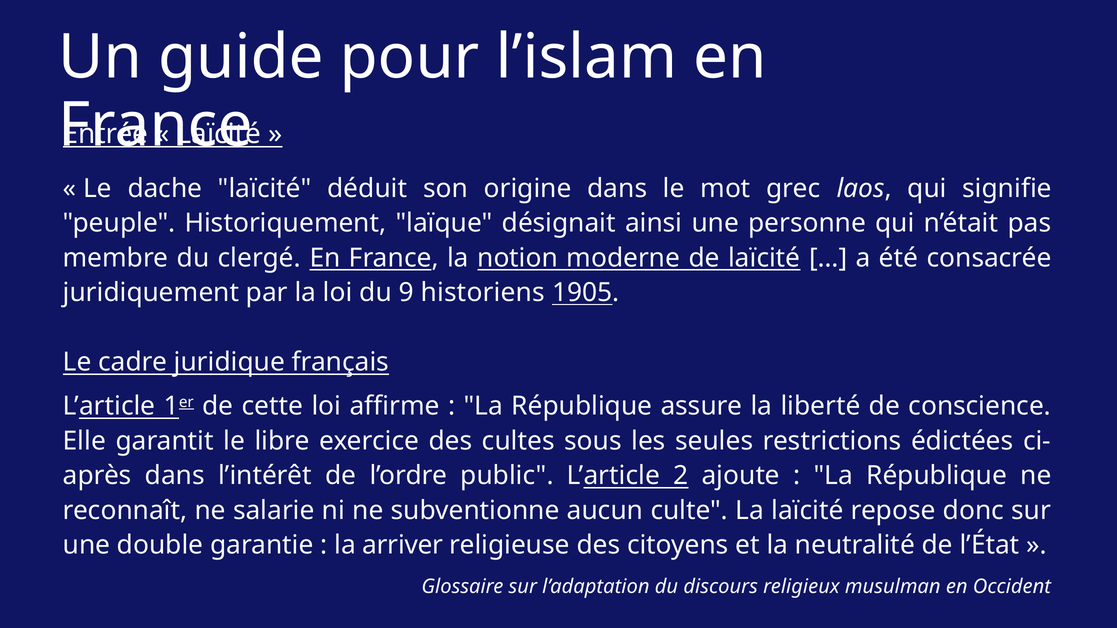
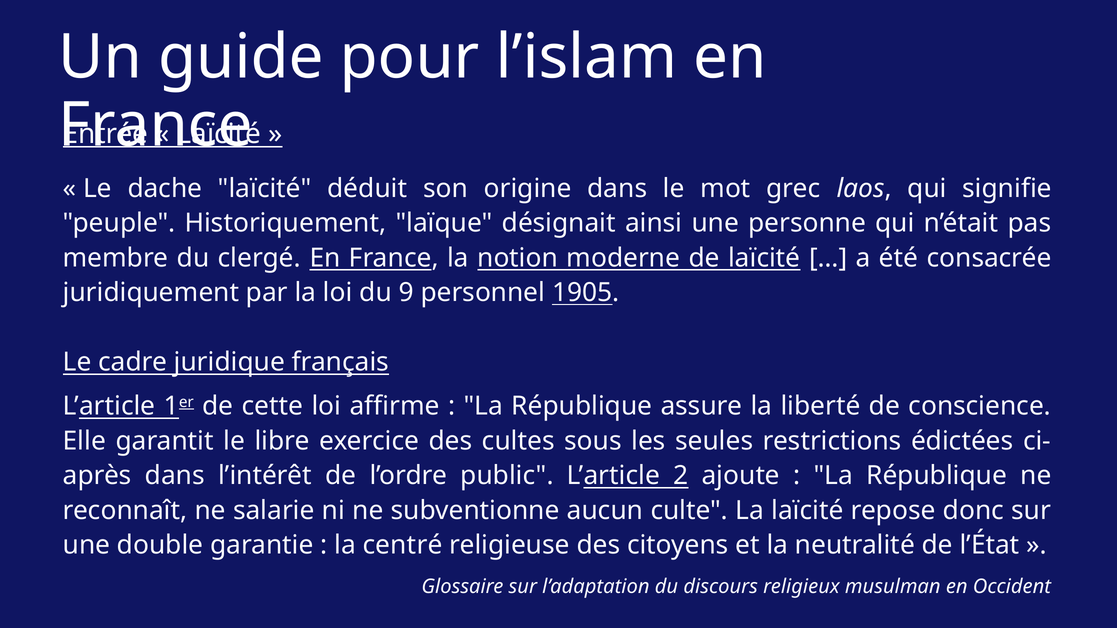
historiens: historiens -> personnel (483, 293)
arriver: arriver -> centré (403, 546)
